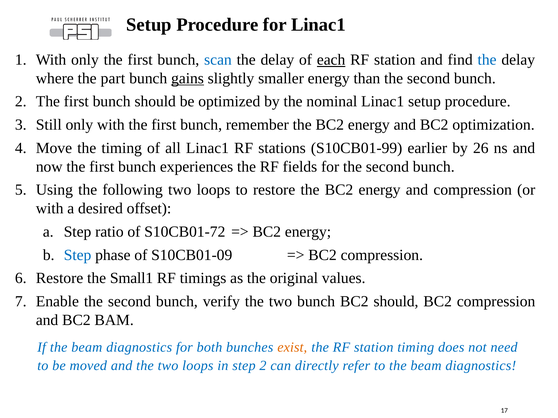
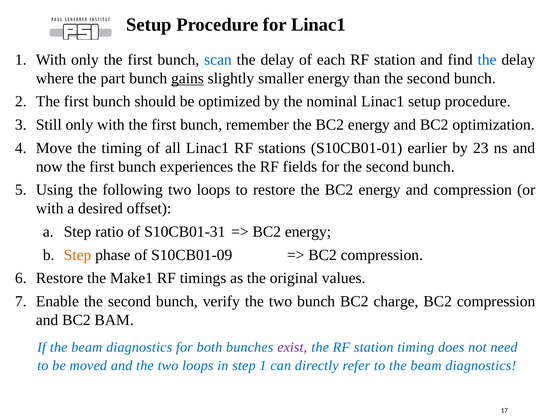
each underline: present -> none (331, 60)
S10CB01-99: S10CB01-99 -> S10CB01-01 (357, 148)
26: 26 -> 23 (481, 148)
S10CB01-72: S10CB01-72 -> S10CB01-31 (185, 232)
Step colour: blue -> orange (78, 255)
Small1: Small1 -> Make1 (131, 278)
BC2 should: should -> charge (396, 302)
exist colour: orange -> purple (292, 348)
step 2: 2 -> 1 (263, 366)
